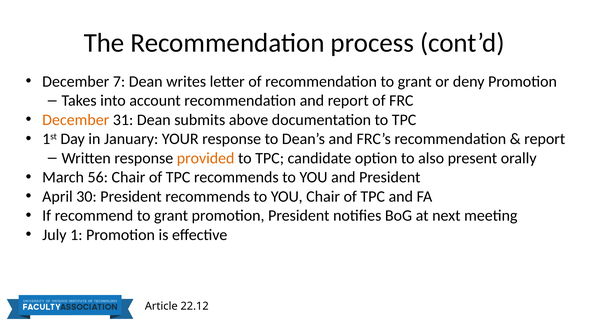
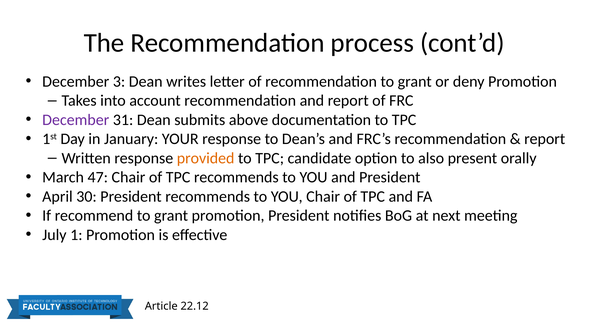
7: 7 -> 3 (119, 81)
December colour: orange -> purple (76, 120)
56: 56 -> 47 (98, 177)
